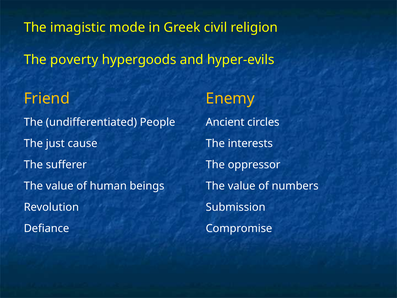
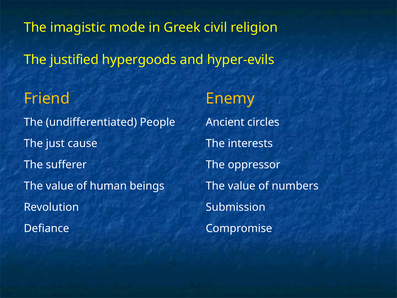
poverty: poverty -> justified (74, 60)
